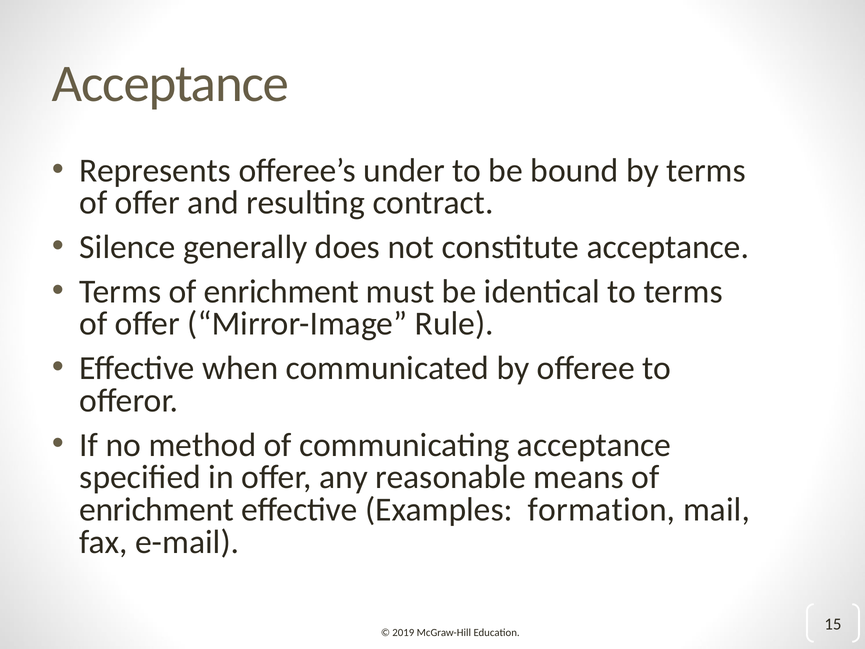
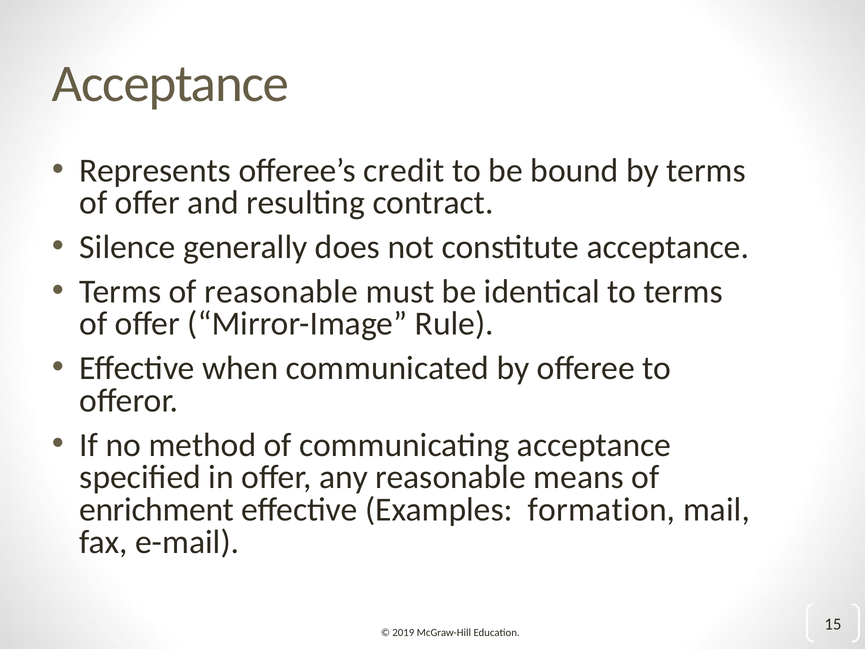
under: under -> credit (404, 170)
Terms of enrichment: enrichment -> reasonable (281, 291)
